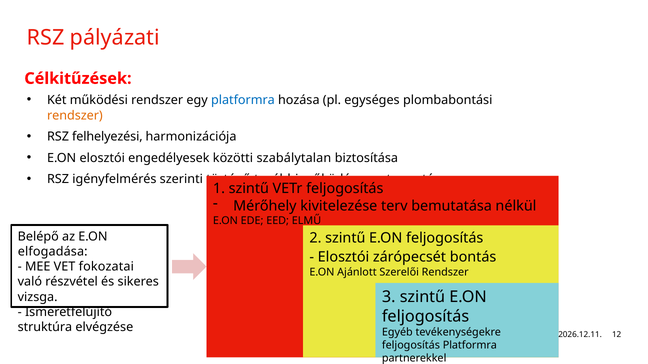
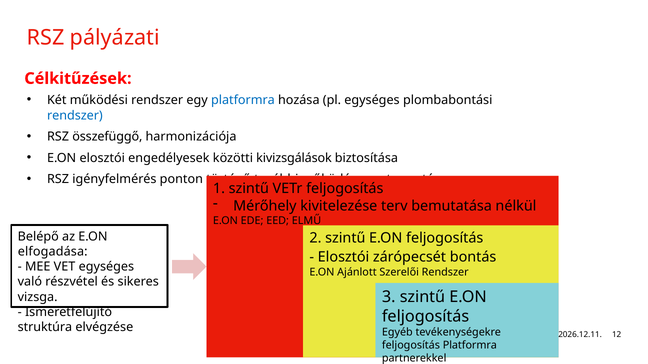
rendszer colour: orange -> blue (75, 116)
felhelyezési: felhelyezési -> összefüggő (107, 137)
szabálytalan: szabálytalan -> kivizsgálások (294, 158)
szerinti: szerinti -> ponton (181, 179)
VET fokozatai: fokozatai -> egységes (106, 267)
